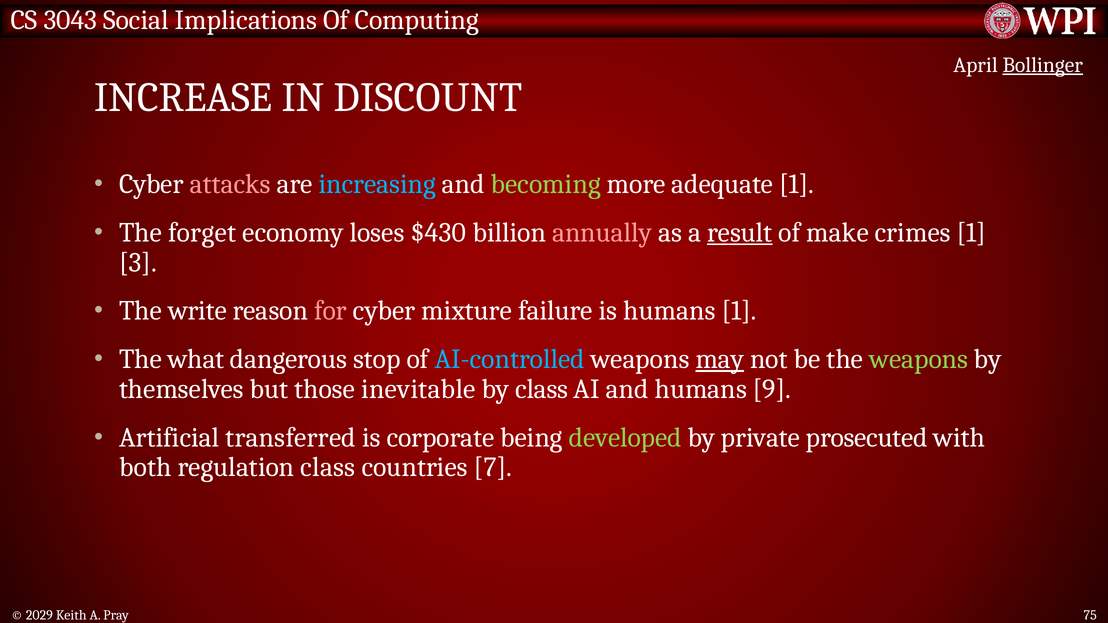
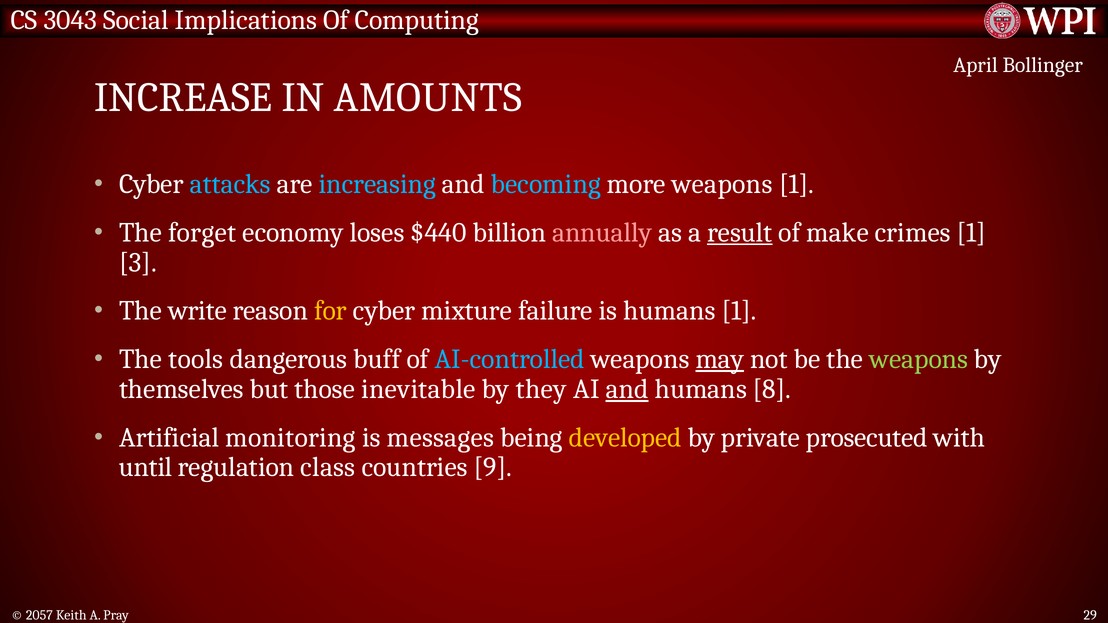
Bollinger underline: present -> none (1043, 65)
DISCOUNT: DISCOUNT -> AMOUNTS (428, 97)
attacks colour: pink -> light blue (230, 184)
becoming colour: light green -> light blue (546, 184)
more adequate: adequate -> weapons (722, 184)
$430: $430 -> $440 (438, 233)
for colour: pink -> yellow (331, 311)
what: what -> tools (196, 359)
stop: stop -> buff (377, 359)
by class: class -> they (541, 389)
and underline: none -> present (627, 389)
9: 9 -> 8 (772, 389)
transferred: transferred -> monitoring (291, 438)
corporate: corporate -> messages (440, 438)
developed colour: light green -> yellow (625, 438)
both: both -> until (146, 468)
7: 7 -> 9 (493, 468)
2029: 2029 -> 2057 (39, 615)
75: 75 -> 29 (1090, 615)
